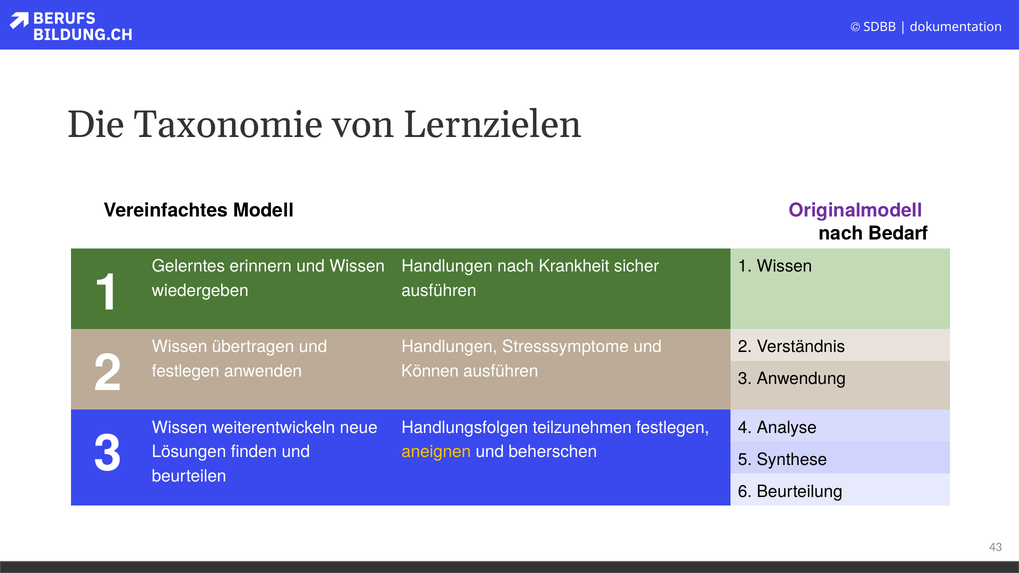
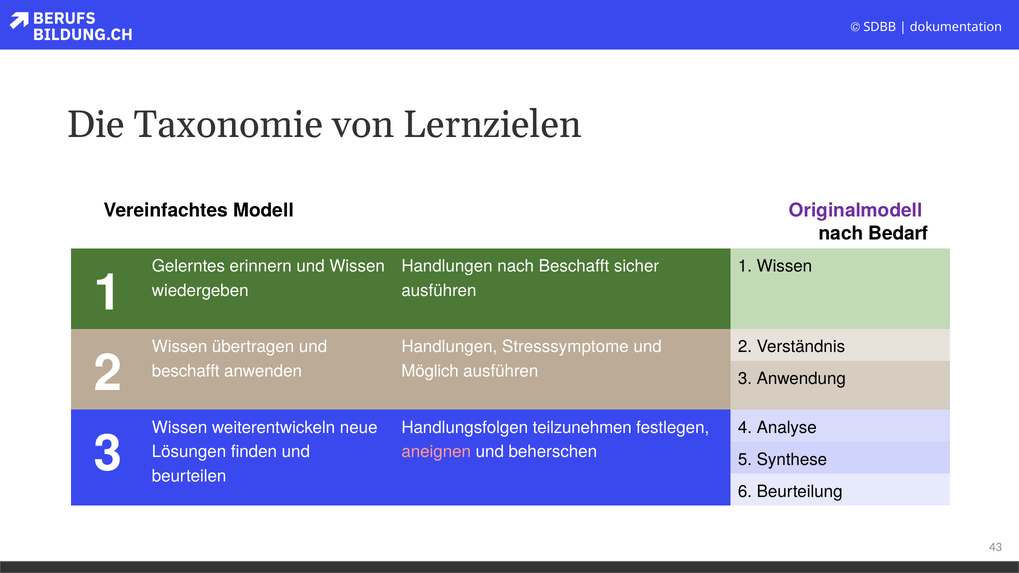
nach Krankheit: Krankheit -> Beschafft (574, 266)
festlegen: festlegen -> beschafft (186, 371)
Können: Können -> Möglich (430, 371)
aneignen colour: yellow -> pink (436, 452)
